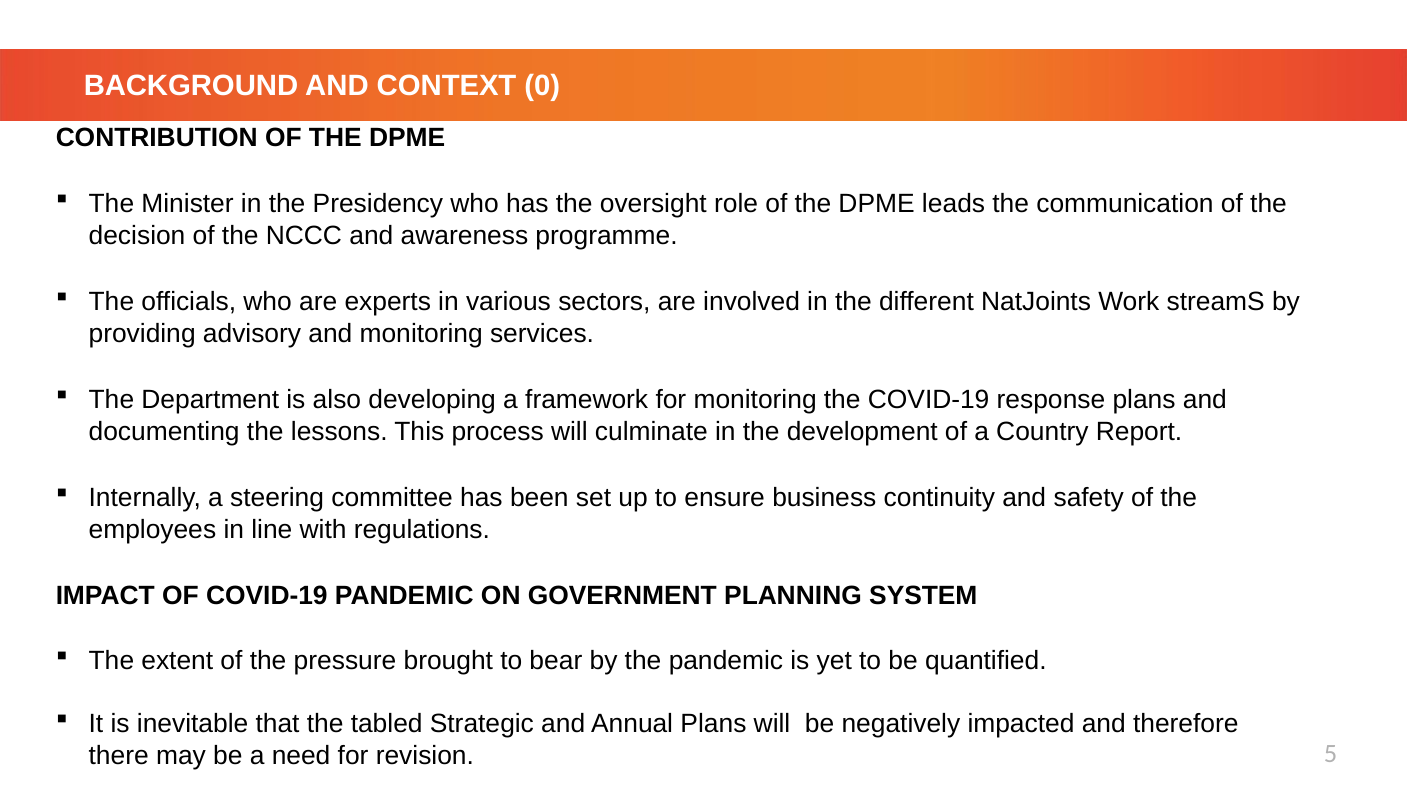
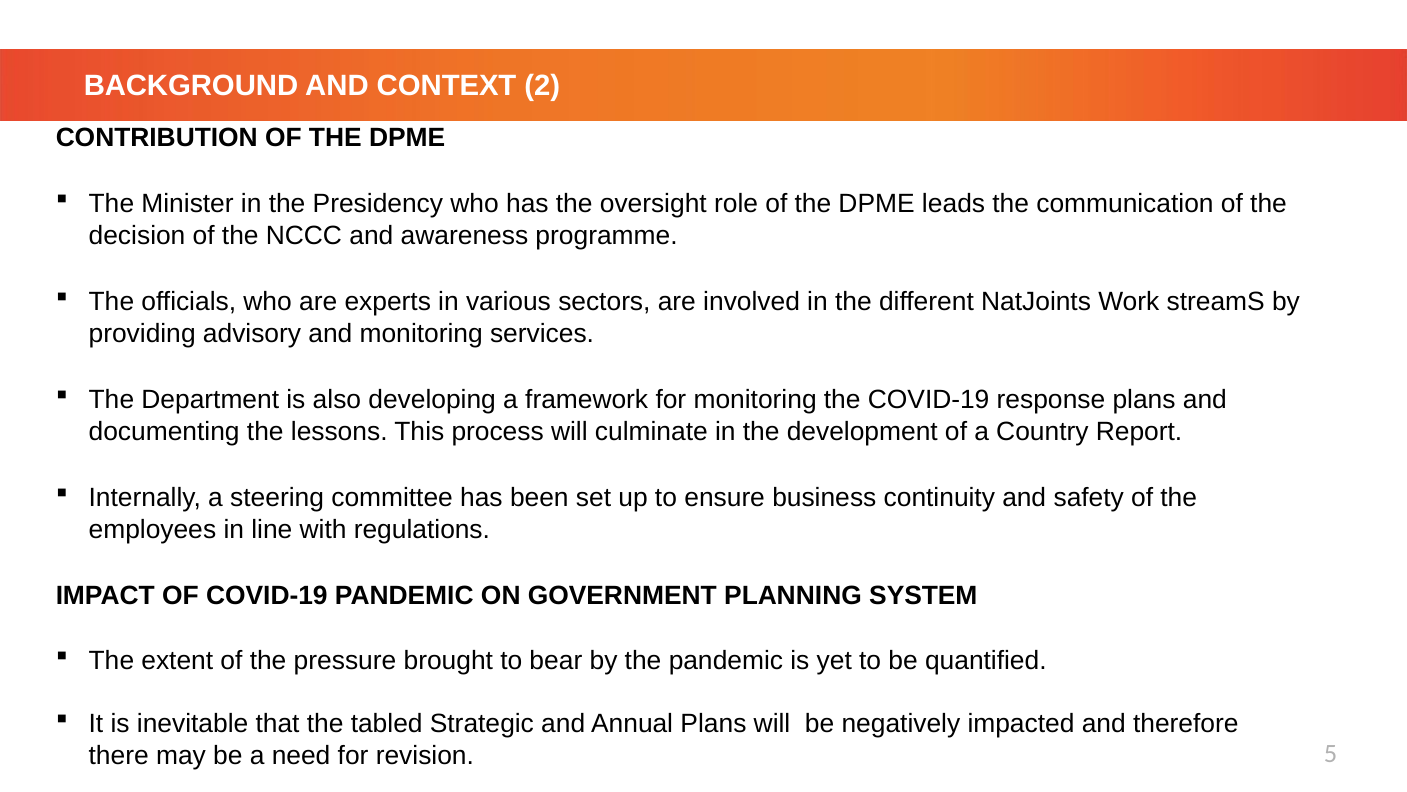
0: 0 -> 2 (542, 86)
